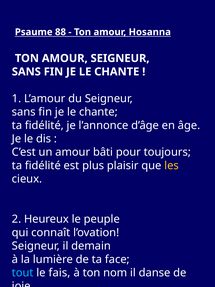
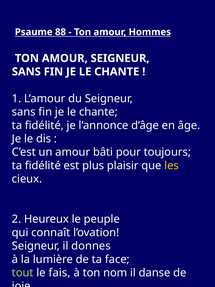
Hosanna: Hosanna -> Hommes (150, 32)
demain: demain -> donnes (91, 246)
tout colour: light blue -> light green (23, 272)
